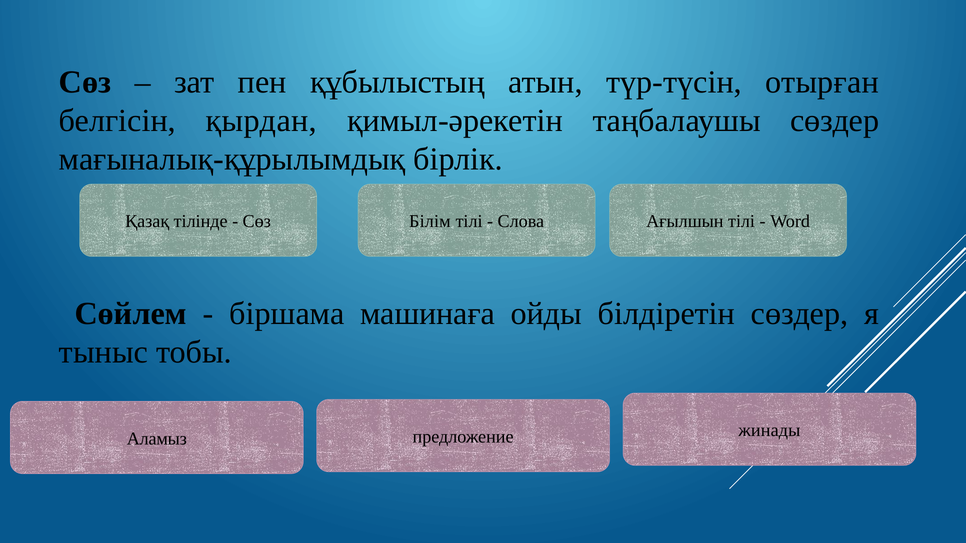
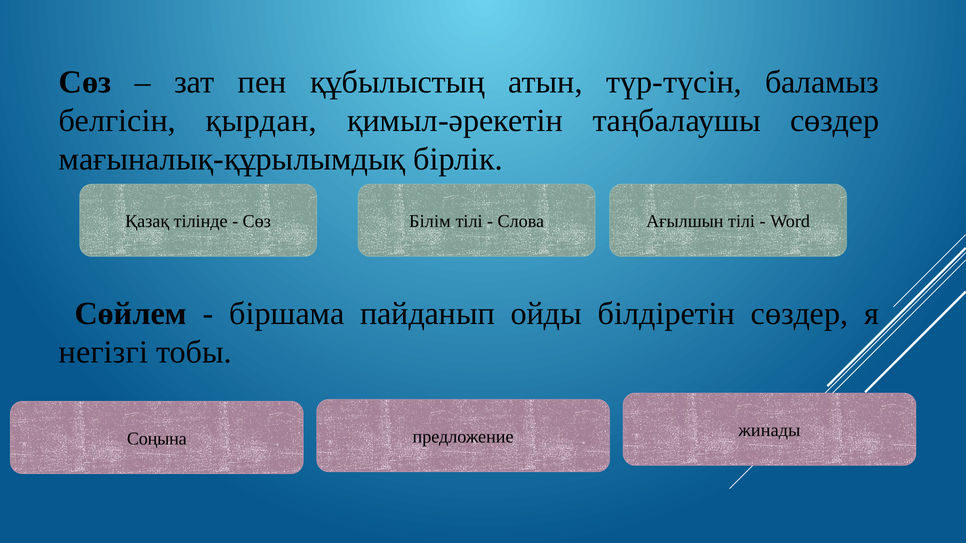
отырған: отырған -> баламыз (822, 82)
машинаға: машинаға -> пайданып (427, 314)
тыныс: тыныс -> негізгі (103, 353)
Аламыз: Аламыз -> Соңына (157, 439)
